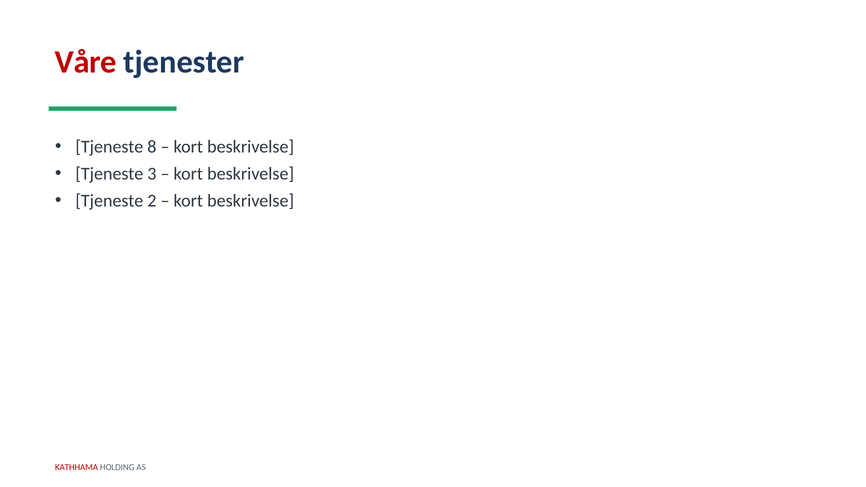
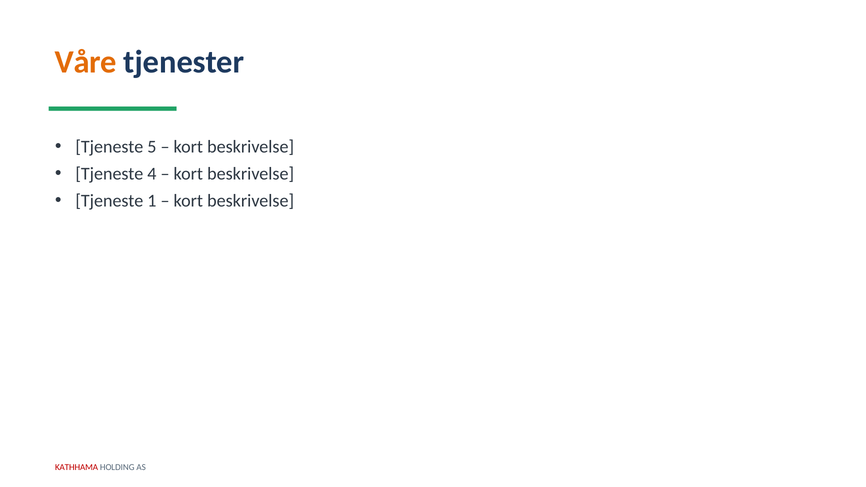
Våre colour: red -> orange (86, 62)
8: 8 -> 5 (152, 147)
3: 3 -> 4 (152, 174)
2: 2 -> 1 (152, 201)
